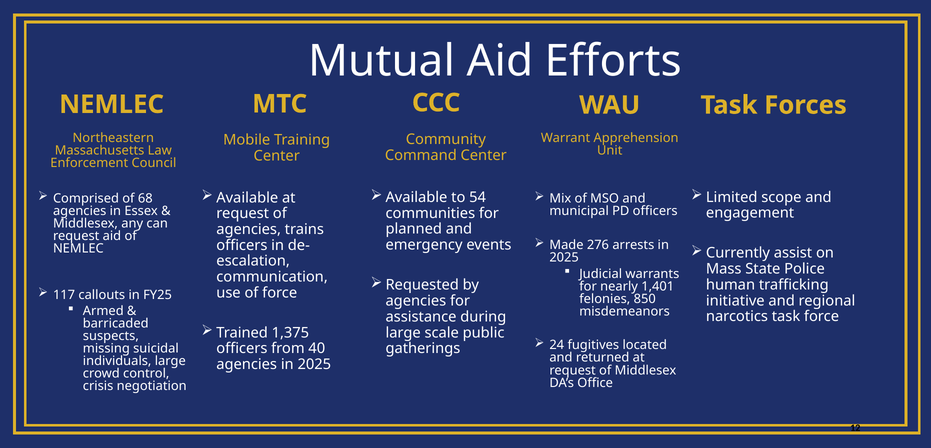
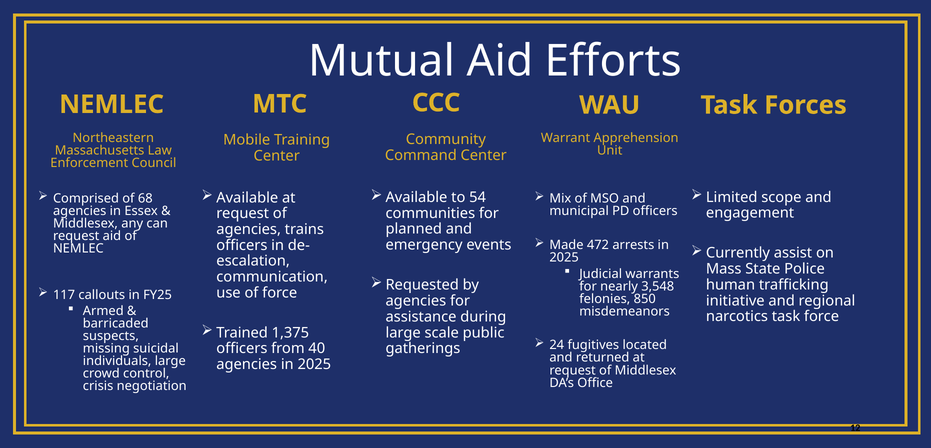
276: 276 -> 472 (598, 245)
1,401: 1,401 -> 3,548 (658, 286)
